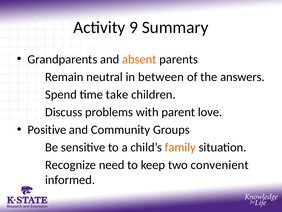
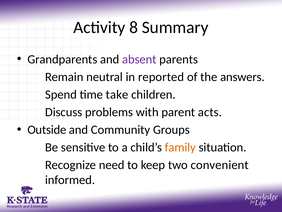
9: 9 -> 8 (134, 27)
absent colour: orange -> purple (139, 59)
between: between -> reported (161, 77)
love: love -> acts (210, 112)
Positive: Positive -> Outside (47, 129)
